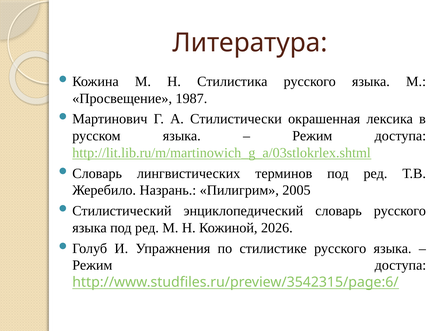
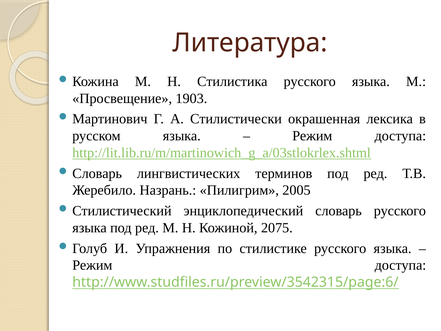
1987: 1987 -> 1903 (191, 98)
2026: 2026 -> 2075 (277, 228)
